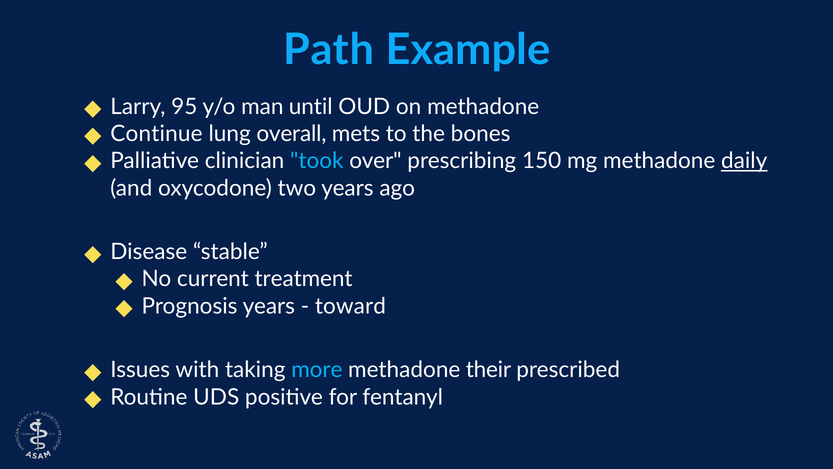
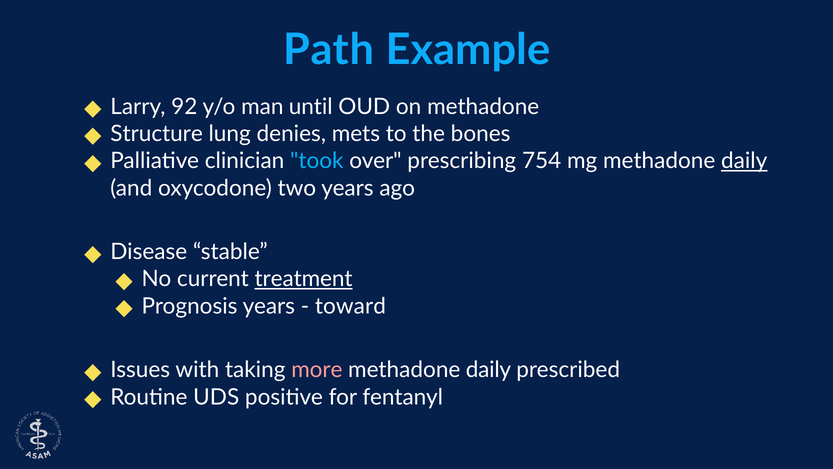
95: 95 -> 92 (184, 107)
Continue: Continue -> Structure (157, 134)
overall: overall -> denies (291, 134)
150: 150 -> 754 (542, 161)
treatment underline: none -> present (304, 279)
more colour: light blue -> pink (317, 370)
their: their -> daily (488, 370)
